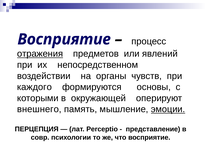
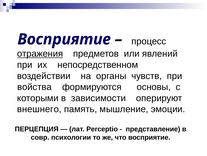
каждого: каждого -> войства (35, 87)
окружающей: окружающей -> зависимости (99, 98)
эмоции underline: present -> none (168, 109)
